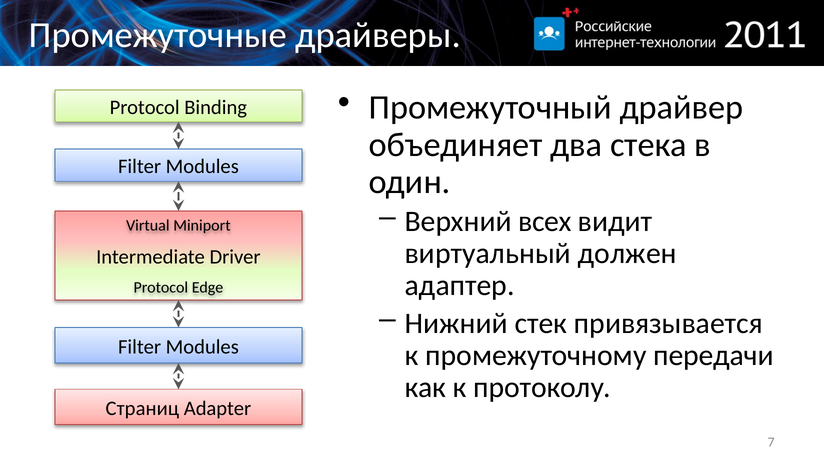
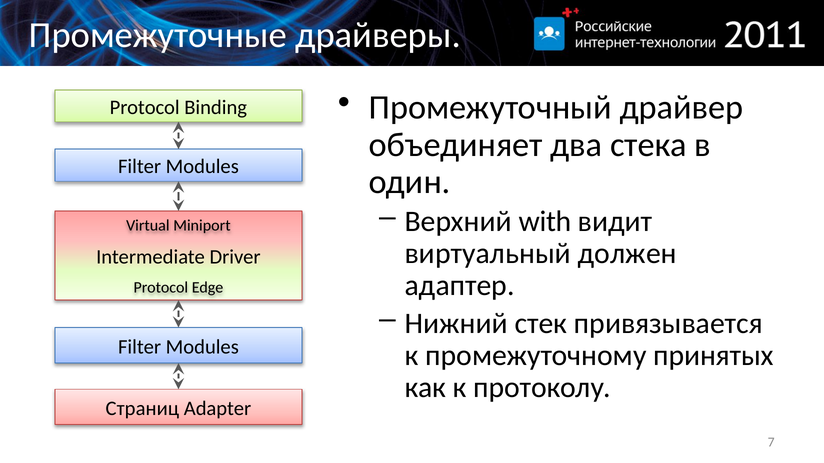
всех: всех -> with (545, 222)
передачи: передачи -> принятых (714, 356)
